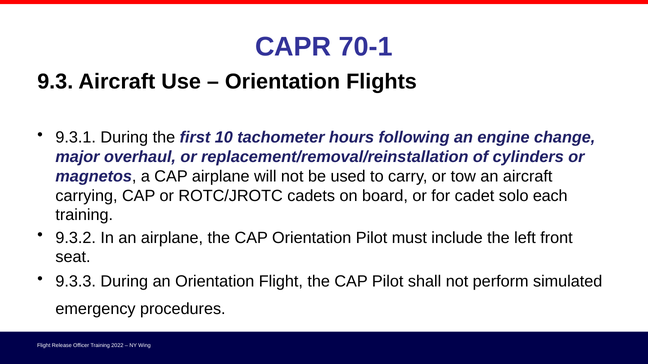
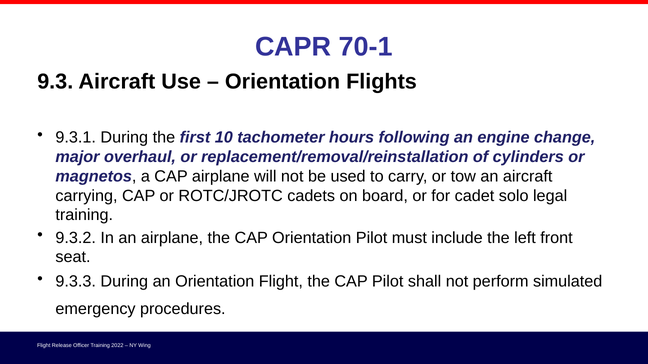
each: each -> legal (550, 196)
